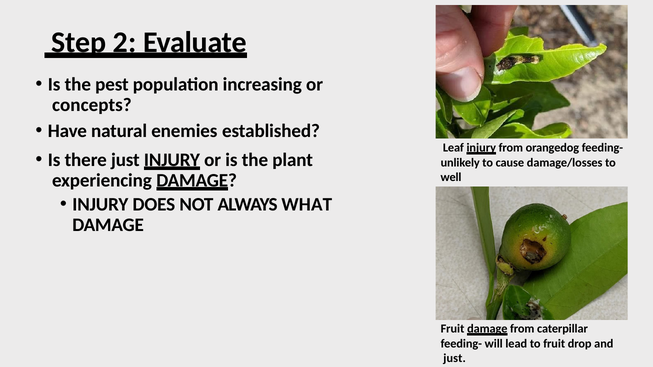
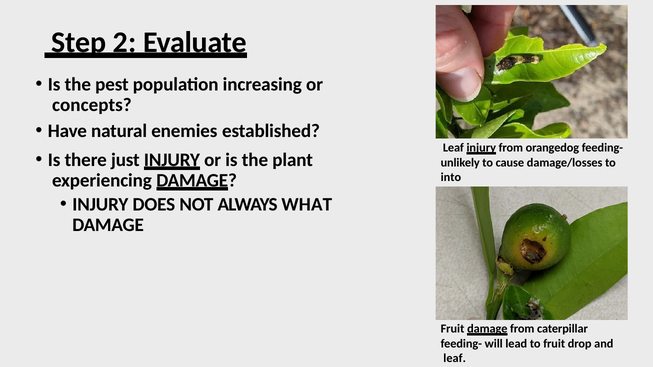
well: well -> into (451, 177)
just: just -> leaf (455, 358)
